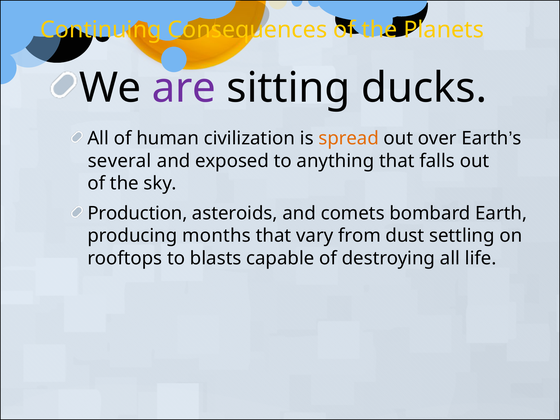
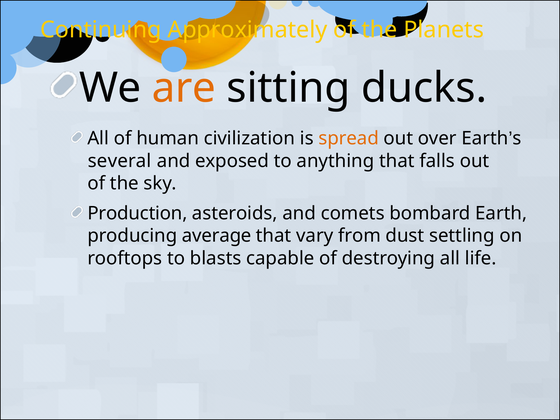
Consequences: Consequences -> Approximately (247, 30)
are colour: purple -> orange (184, 88)
months: months -> average (217, 236)
